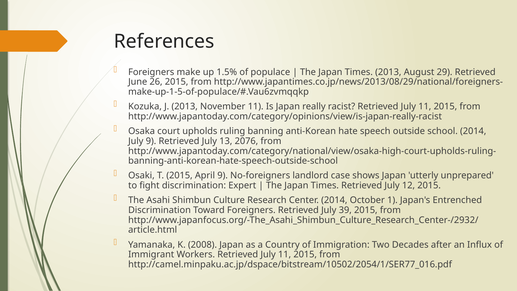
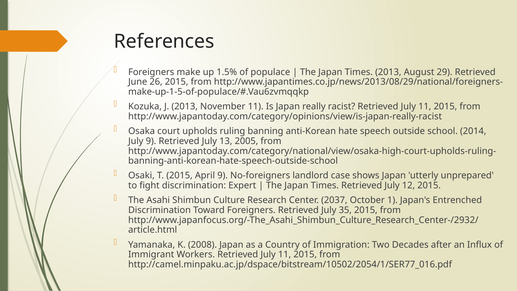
2076: 2076 -> 2005 (246, 141)
Center 2014: 2014 -> 2037 (334, 200)
39: 39 -> 35 (345, 210)
